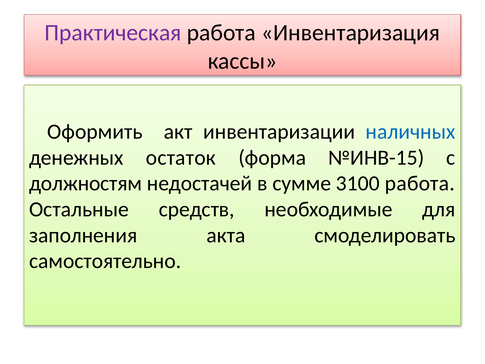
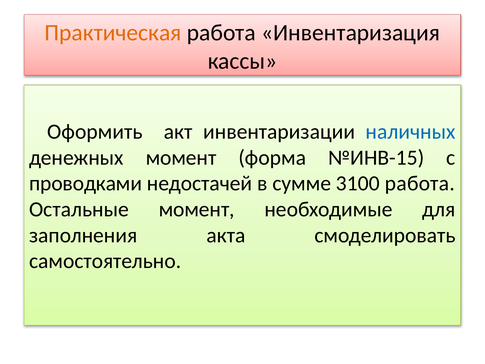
Практическая colour: purple -> orange (113, 33)
денежных остаток: остаток -> момент (181, 158)
должностям: должностям -> проводками (86, 183)
Остальные средств: средств -> момент (197, 209)
